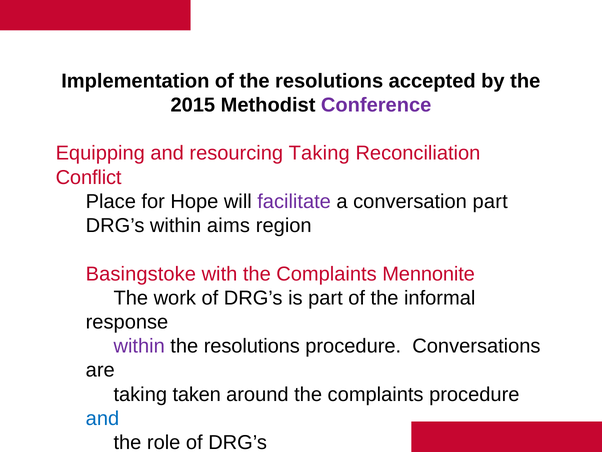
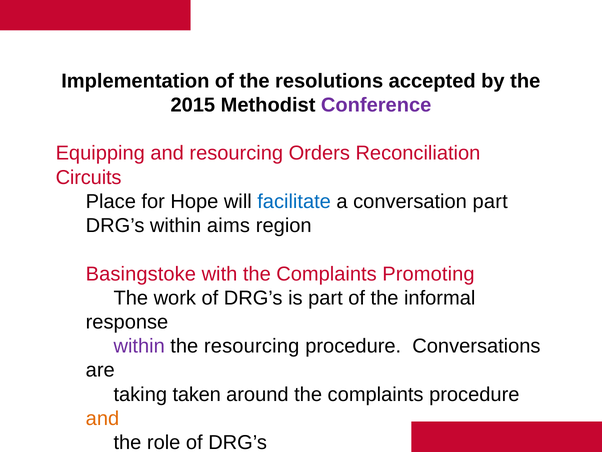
resourcing Taking: Taking -> Orders (319, 153)
Conflict: Conflict -> Circuits (89, 177)
facilitate colour: purple -> blue (294, 201)
Mennonite: Mennonite -> Promoting (428, 274)
resolutions: resolutions -> resourcing (252, 346)
and colour: blue -> orange (102, 418)
